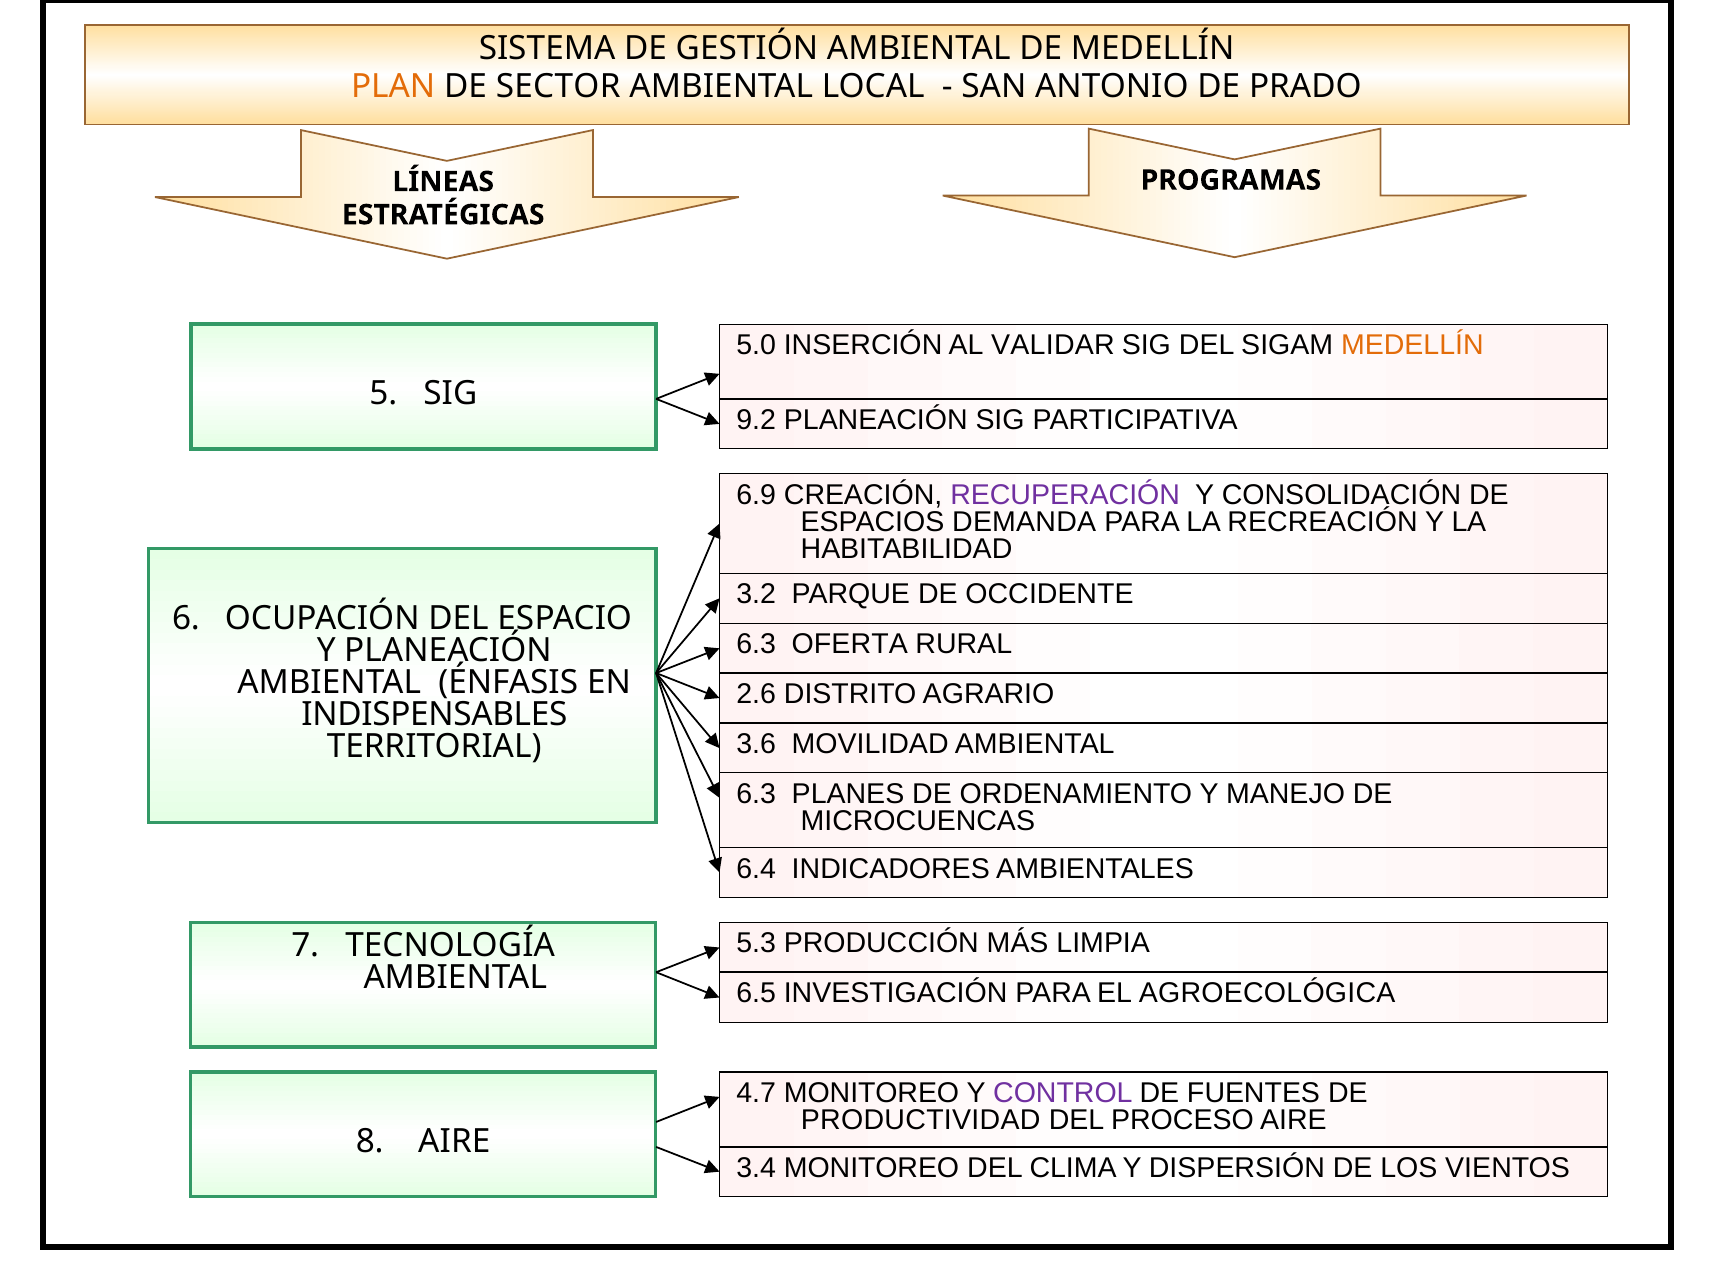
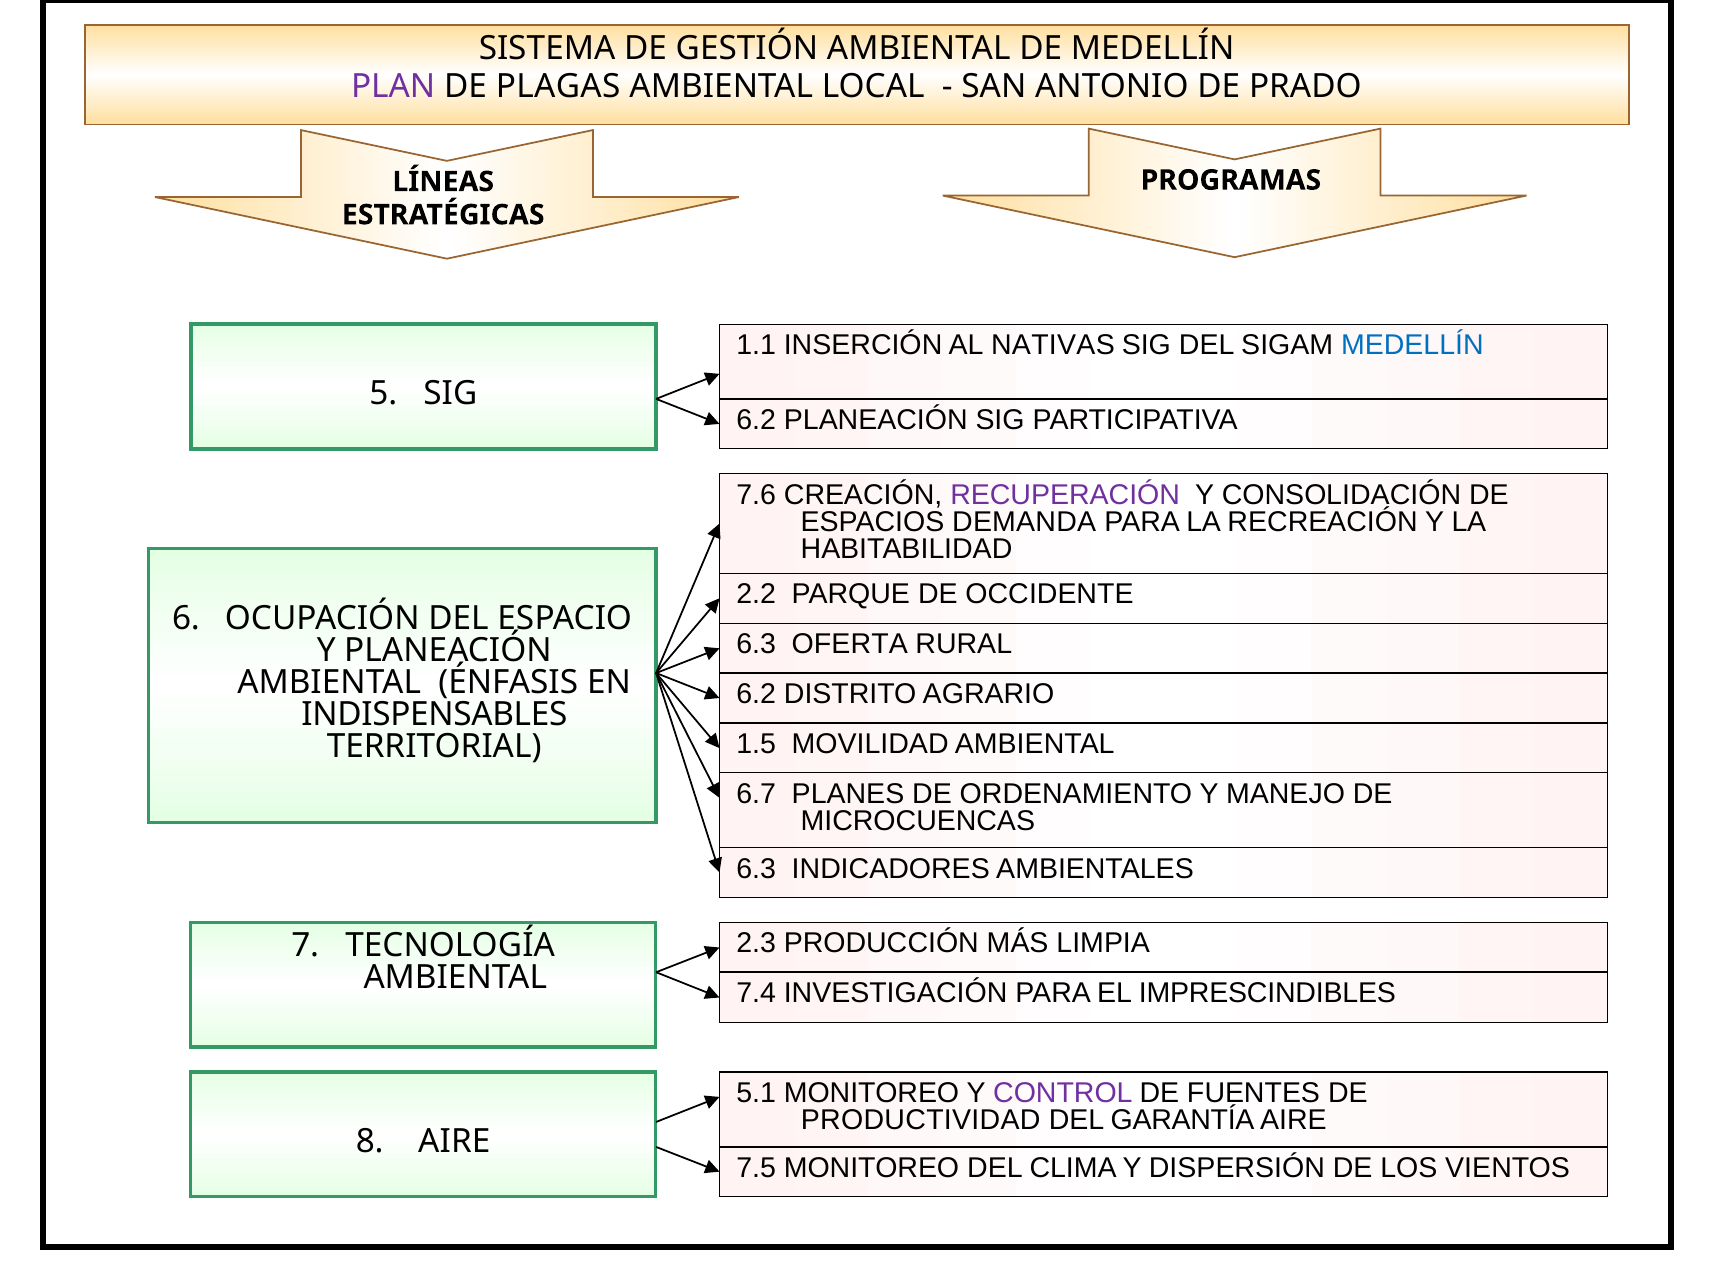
PLAN colour: orange -> purple (393, 87)
SECTOR: SECTOR -> PLAGAS (558, 87)
5.0: 5.0 -> 1.1 (756, 345)
VALIDAR: VALIDAR -> NATIVAS (1053, 345)
MEDELLÍN colour: orange -> blue (1412, 345)
9.2: 9.2 -> 6.2 (756, 420)
6.9: 6.9 -> 7.6 (756, 494)
3.2: 3.2 -> 2.2 (756, 594)
2.6: 2.6 -> 6.2 (756, 694)
3.6: 3.6 -> 1.5 (756, 744)
6.3: 6.3 -> 6.7 (756, 793)
6.4: 6.4 -> 6.3 (756, 868)
5.3: 5.3 -> 2.3 (756, 943)
6.5: 6.5 -> 7.4 (756, 993)
AGROECOLÓGICA: AGROECOLÓGICA -> IMPRESCINDIBLES (1267, 993)
4.7: 4.7 -> 5.1 (756, 1092)
PROCESO: PROCESO -> GARANTÍA (1183, 1120)
3.4: 3.4 -> 7.5 (756, 1167)
